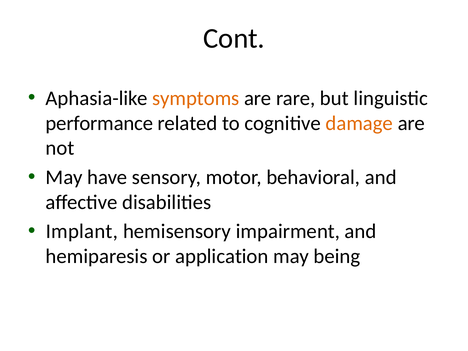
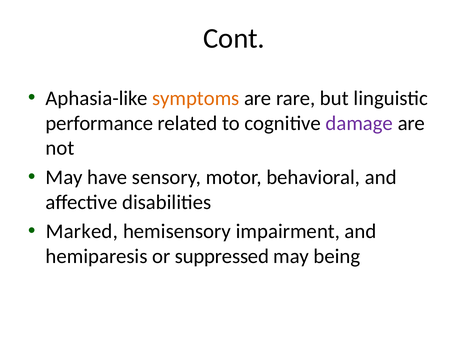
damage colour: orange -> purple (359, 123)
Implant: Implant -> Marked (82, 231)
application: application -> suppressed (222, 256)
